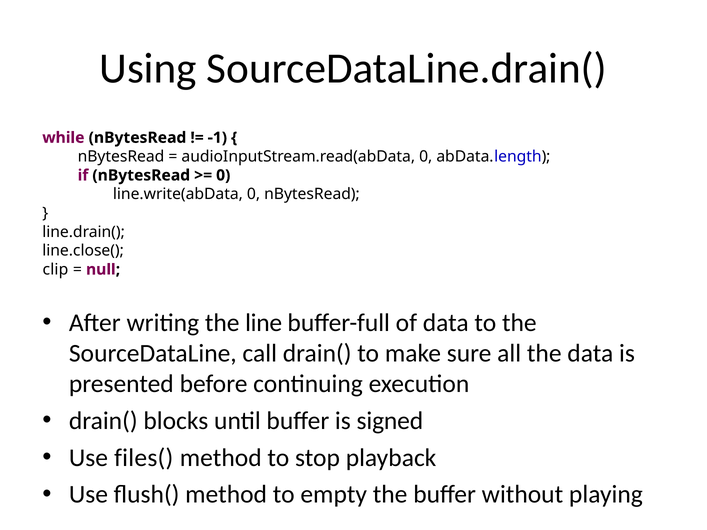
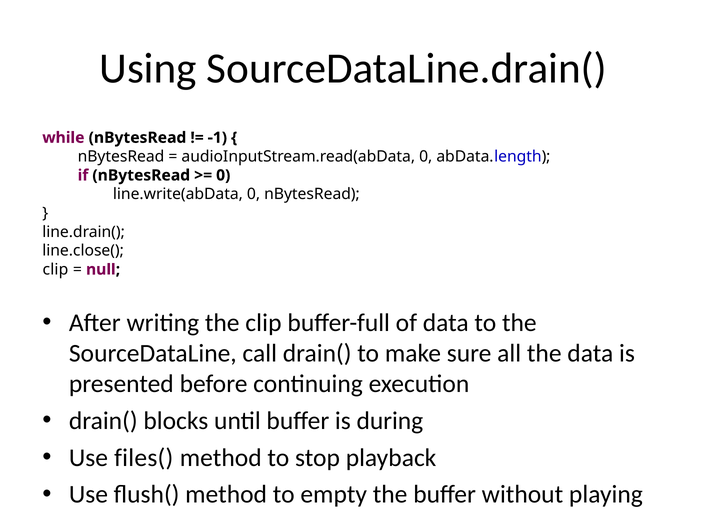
the line: line -> clip (263, 323)
signed: signed -> during (390, 421)
